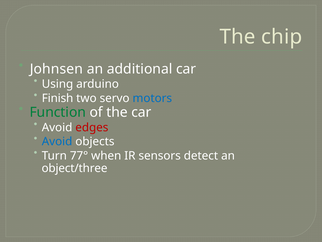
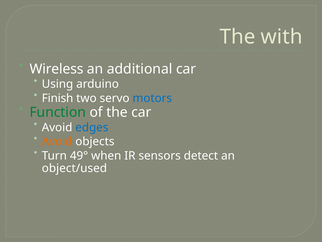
chip: chip -> with (282, 37)
Johnsen: Johnsen -> Wireless (57, 69)
edges colour: red -> blue (92, 127)
Avoid colour: blue -> orange (57, 141)
77°: 77° -> 49° (79, 156)
object/three: object/three -> object/used (74, 168)
